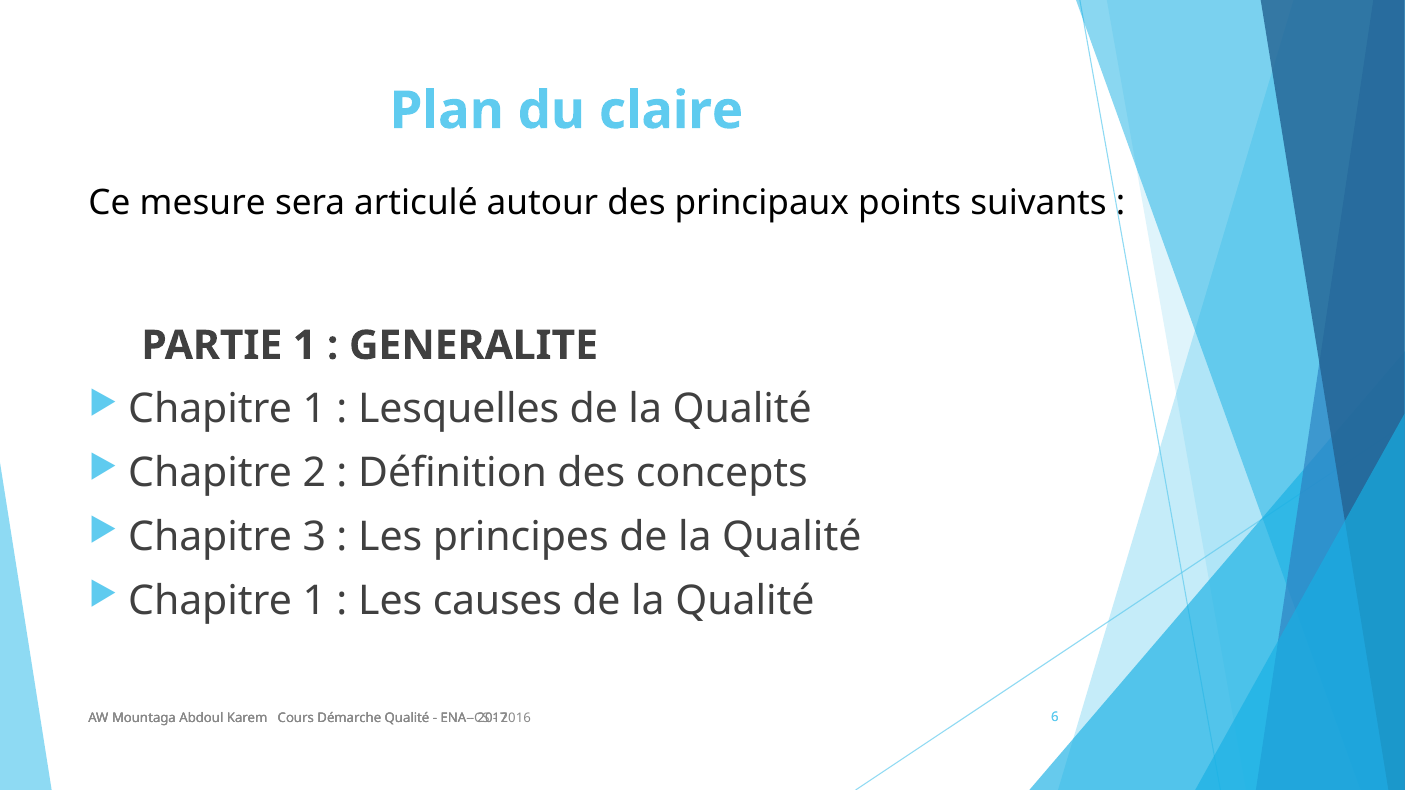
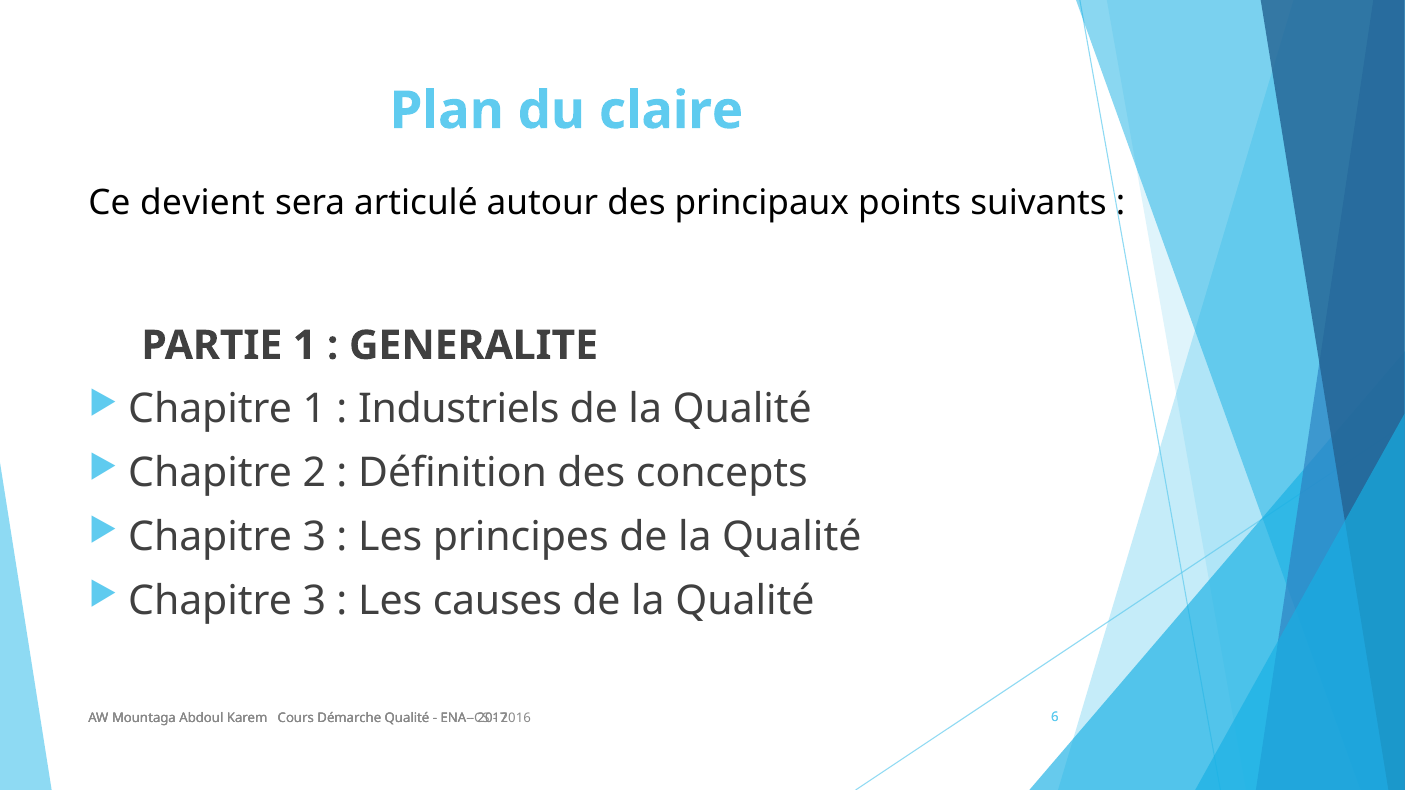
mesure: mesure -> devient (203, 203)
Lesquelles: Lesquelles -> Industriels (459, 409)
1: 1 -> 3 (314, 601)
